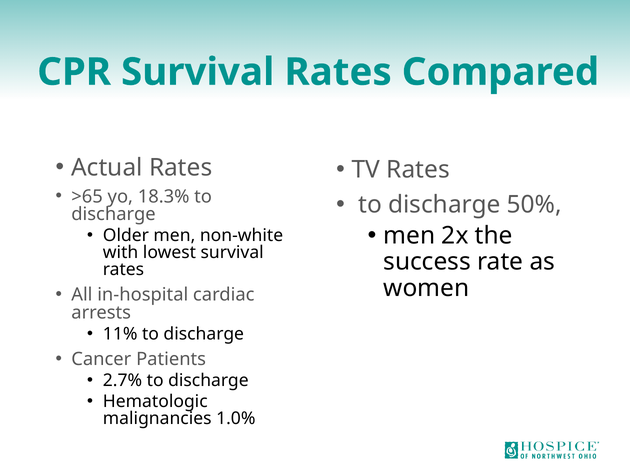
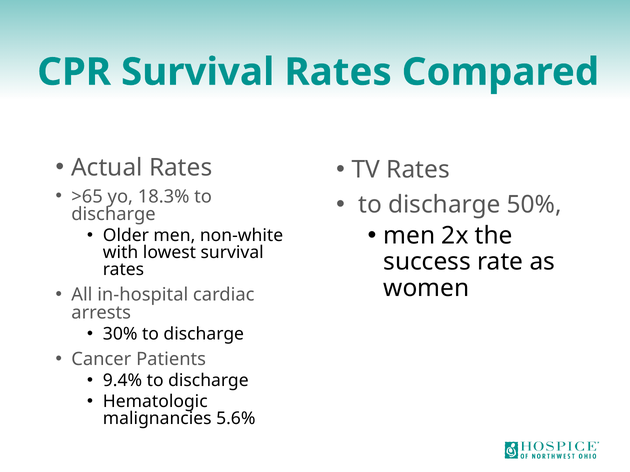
11%: 11% -> 30% (120, 334)
2.7%: 2.7% -> 9.4% (122, 381)
1.0%: 1.0% -> 5.6% (236, 419)
